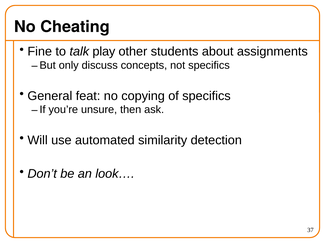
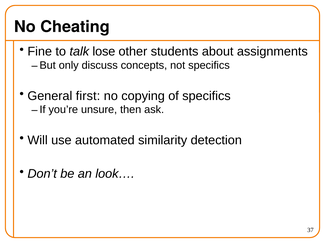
play: play -> lose (104, 52)
feat: feat -> first (88, 96)
